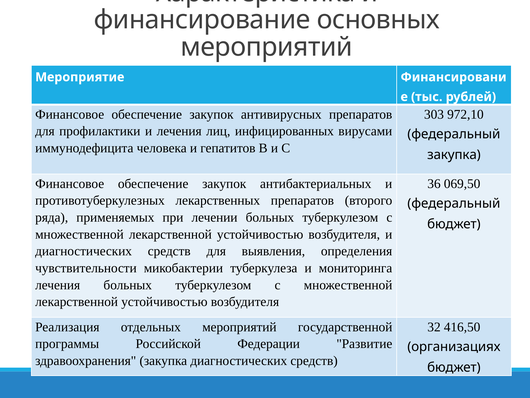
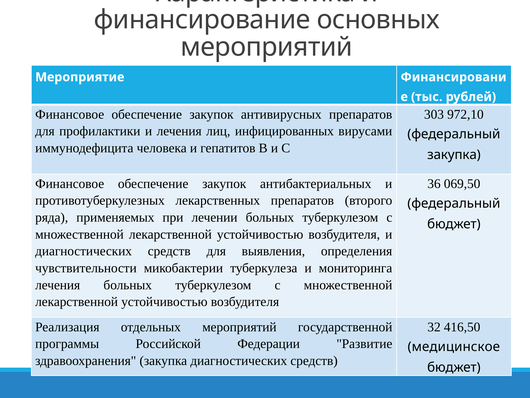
организациях: организациях -> медицинское (454, 346)
